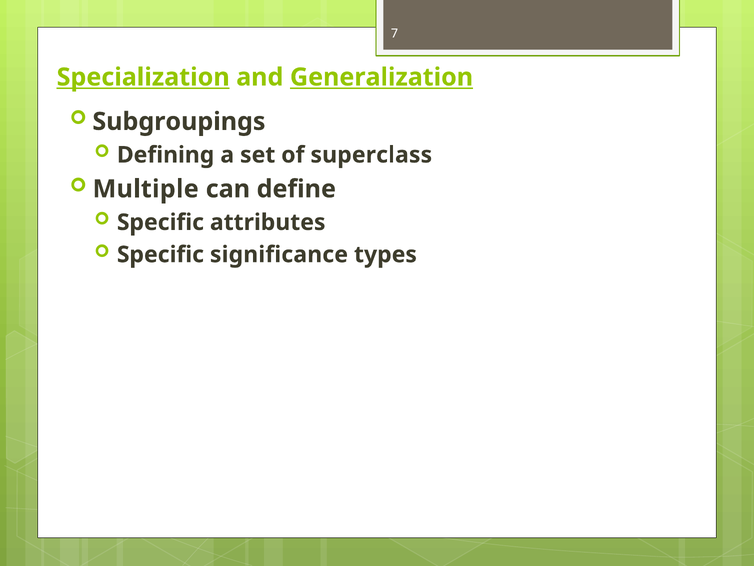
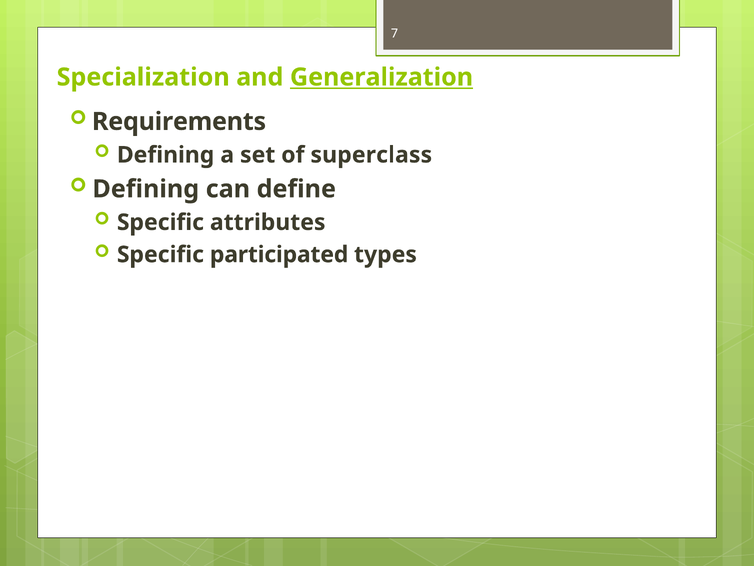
Specialization underline: present -> none (143, 77)
Subgroupings: Subgroupings -> Requirements (179, 121)
Multiple: Multiple -> Defining (146, 189)
significance: significance -> participated (279, 254)
